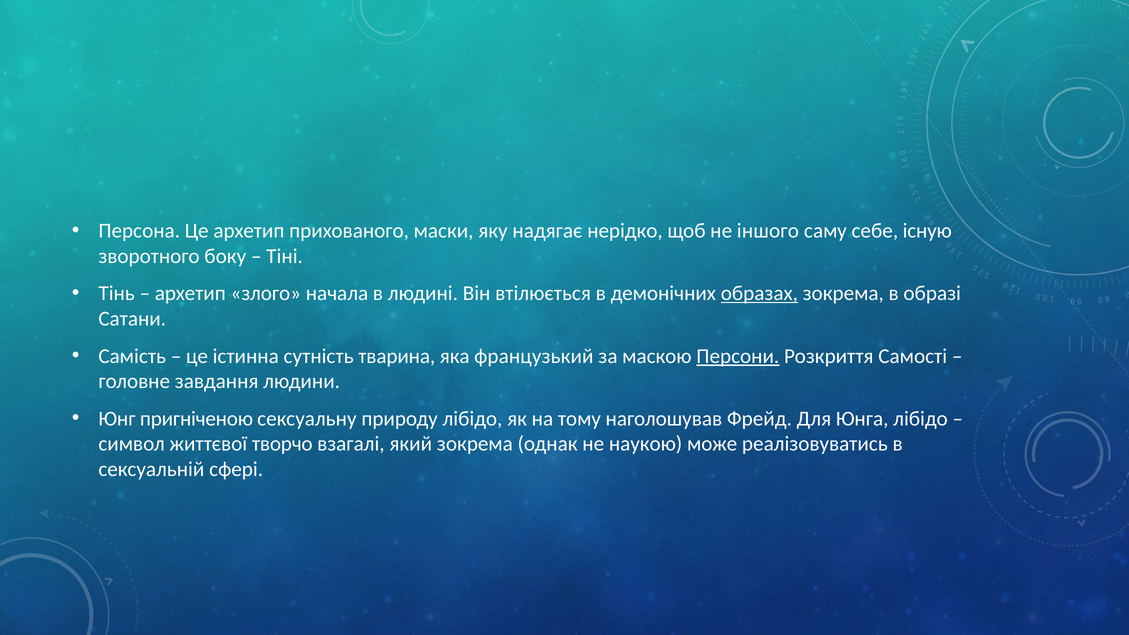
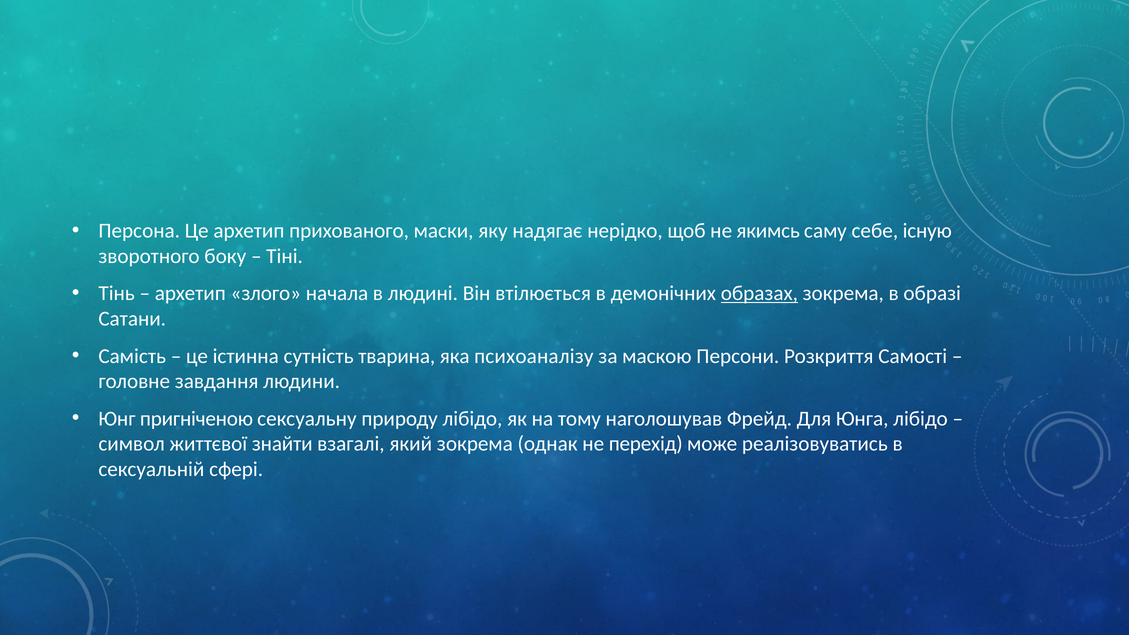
іншого: іншого -> якимсь (768, 231)
французький: французький -> психоаналізу (534, 356)
Персони underline: present -> none (738, 356)
творчо: творчо -> знайти (282, 444)
наукою: наукою -> перехід (646, 444)
